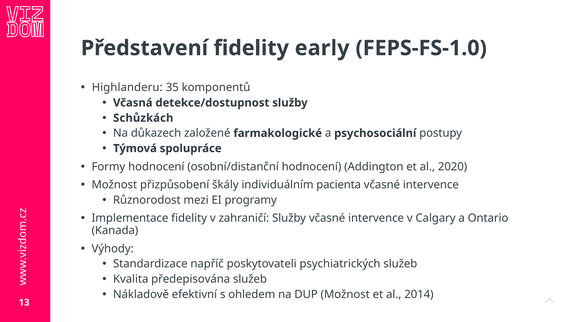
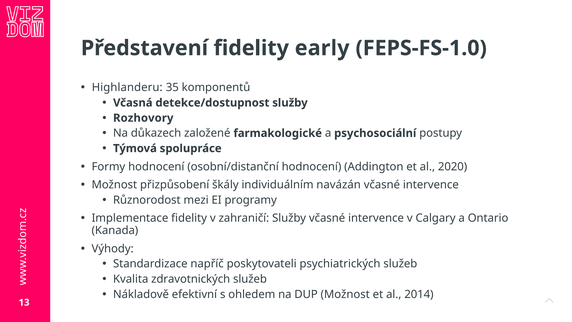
Schůzkách: Schůzkách -> Rozhovory (143, 118)
pacienta: pacienta -> navázán (339, 185)
předepisována: předepisována -> zdravotnických (191, 279)
